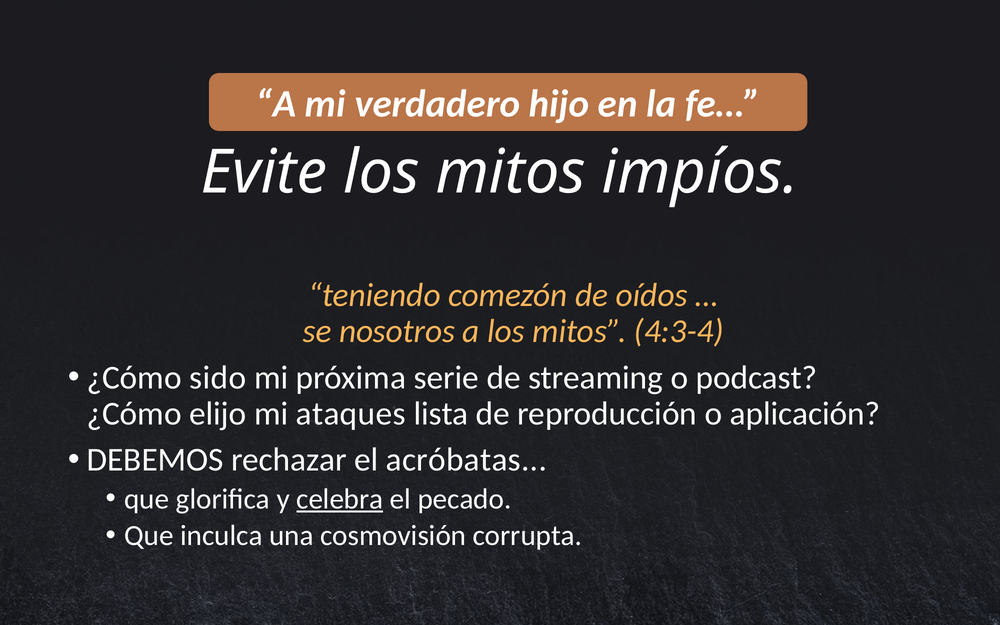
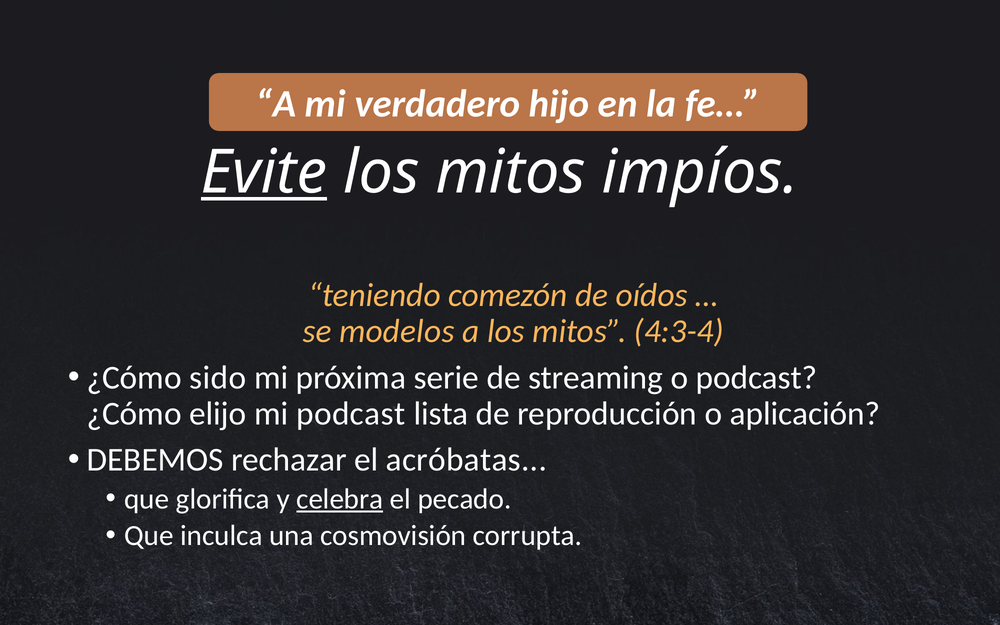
Evite underline: none -> present (264, 172)
nosotros: nosotros -> modelos (397, 331)
mi ataques: ataques -> podcast (351, 414)
